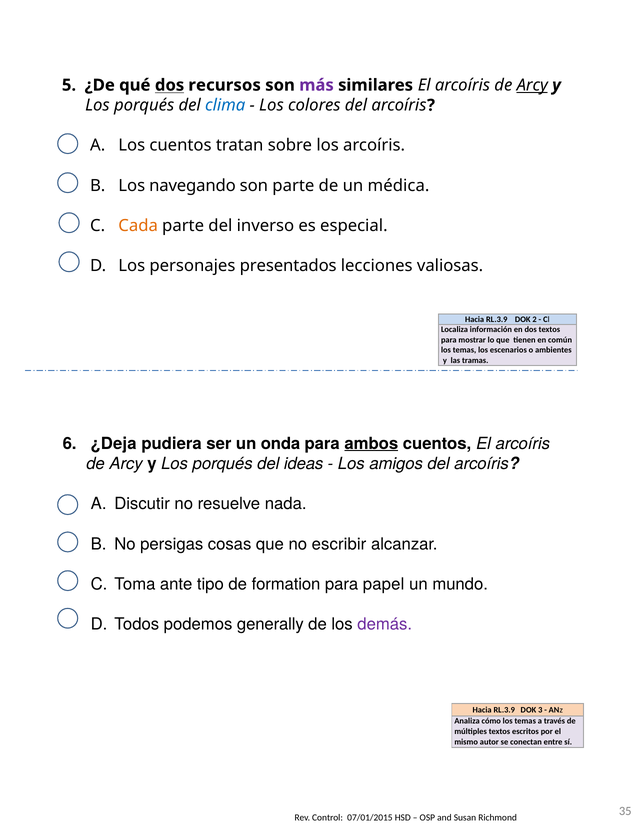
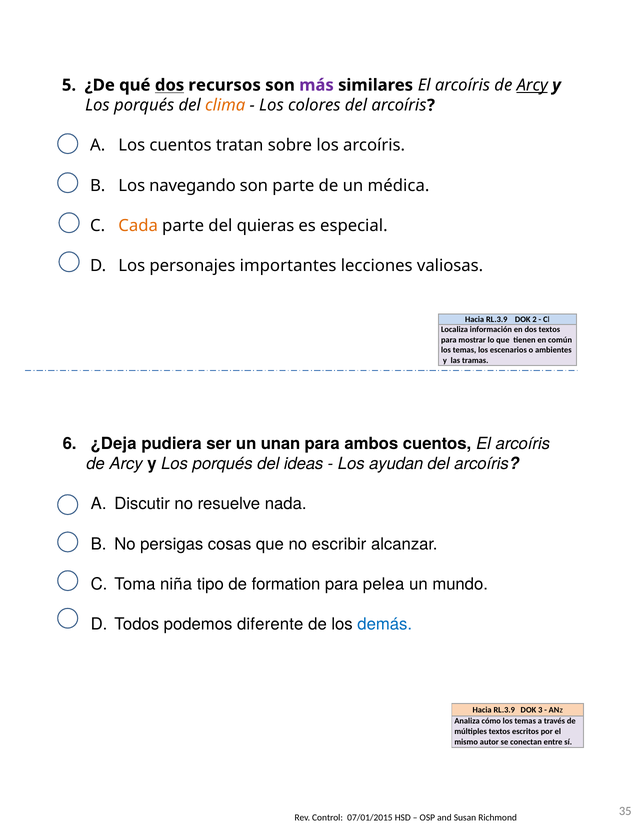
clima colour: blue -> orange (225, 105)
inverso: inverso -> quieras (266, 226)
presentados: presentados -> importantes (288, 266)
onda: onda -> unan (281, 443)
ambos underline: present -> none (371, 443)
amigos: amigos -> ayudan (396, 463)
ante: ante -> niña (176, 584)
papel: papel -> pelea (384, 584)
generally: generally -> diferente (270, 624)
demás colour: purple -> blue (385, 624)
